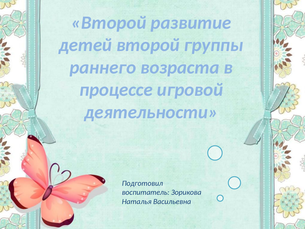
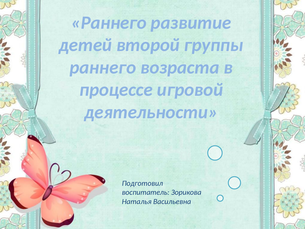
Второй: Второй -> Раннего (109, 23)
